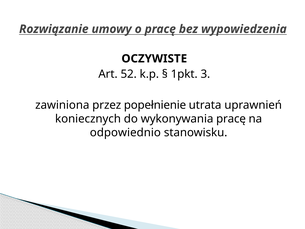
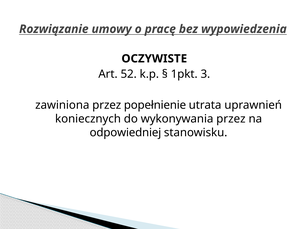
wykonywania pracę: pracę -> przez (231, 119)
odpowiednio: odpowiednio -> odpowiedniej (125, 132)
